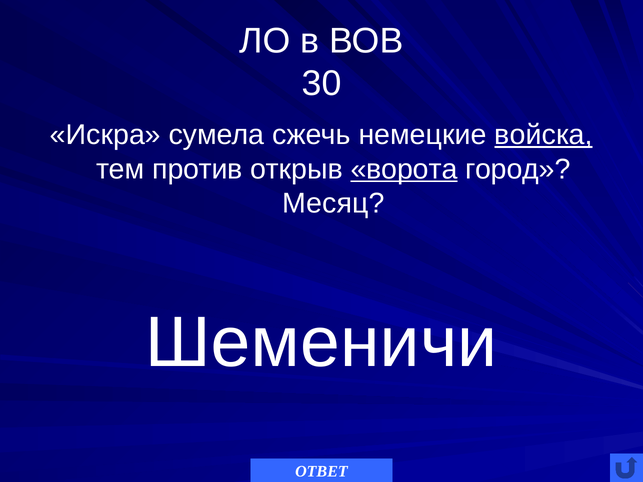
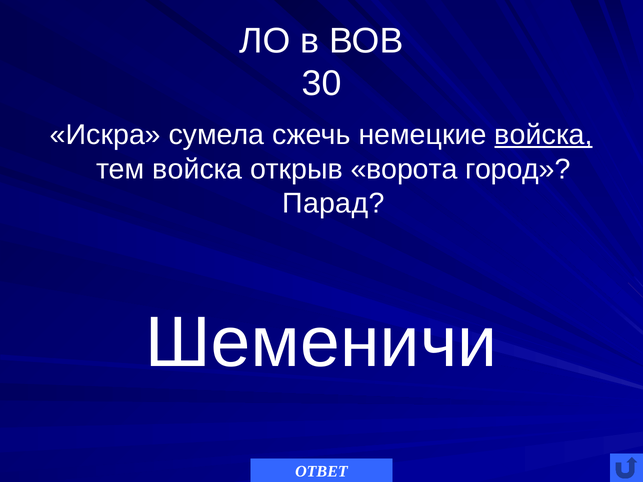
тем против: против -> войска (197, 169)
ворота underline: present -> none (404, 169)
Месяц: Месяц -> Парад (333, 203)
